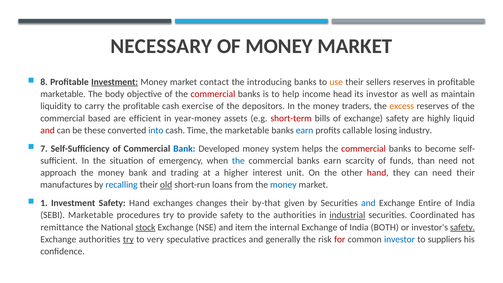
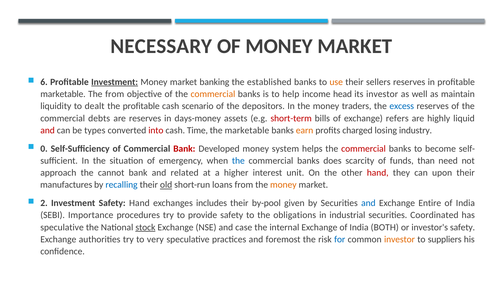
8: 8 -> 6 (44, 82)
contact: contact -> banking (214, 82)
introducing: introducing -> established (269, 82)
The body: body -> from (115, 94)
commercial colour: red -> orange (213, 94)
carry: carry -> dealt (95, 106)
exercise: exercise -> scenario (198, 106)
excess colour: orange -> blue (402, 106)
based: based -> debts (99, 118)
are efficient: efficient -> reserves (145, 118)
year-money: year-money -> days-money (198, 118)
exchange safety: safety -> refers (397, 118)
these: these -> types (95, 130)
into colour: blue -> red (156, 130)
earn colour: blue -> orange (305, 130)
callable: callable -> charged (357, 130)
7: 7 -> 0 (44, 149)
Bank colour: blue -> red (184, 149)
commercial banks earn: earn -> does (332, 161)
approach the money: money -> cannot (111, 173)
trading: trading -> related (185, 173)
can need: need -> upon (442, 173)
money colour: blue -> orange (283, 185)
1: 1 -> 2 (44, 203)
changes: changes -> includes (212, 203)
by-that: by-that -> by-pool (266, 203)
SEBI Marketable: Marketable -> Importance (91, 215)
the authorities: authorities -> obligations (295, 215)
industrial underline: present -> none (347, 215)
remittance: remittance -> speculative (62, 227)
item: item -> case (244, 227)
safety underline: present -> none (463, 227)
try underline: present -> none (128, 239)
generally: generally -> foremost (283, 239)
for colour: red -> blue (340, 239)
investor colour: blue -> orange (400, 239)
